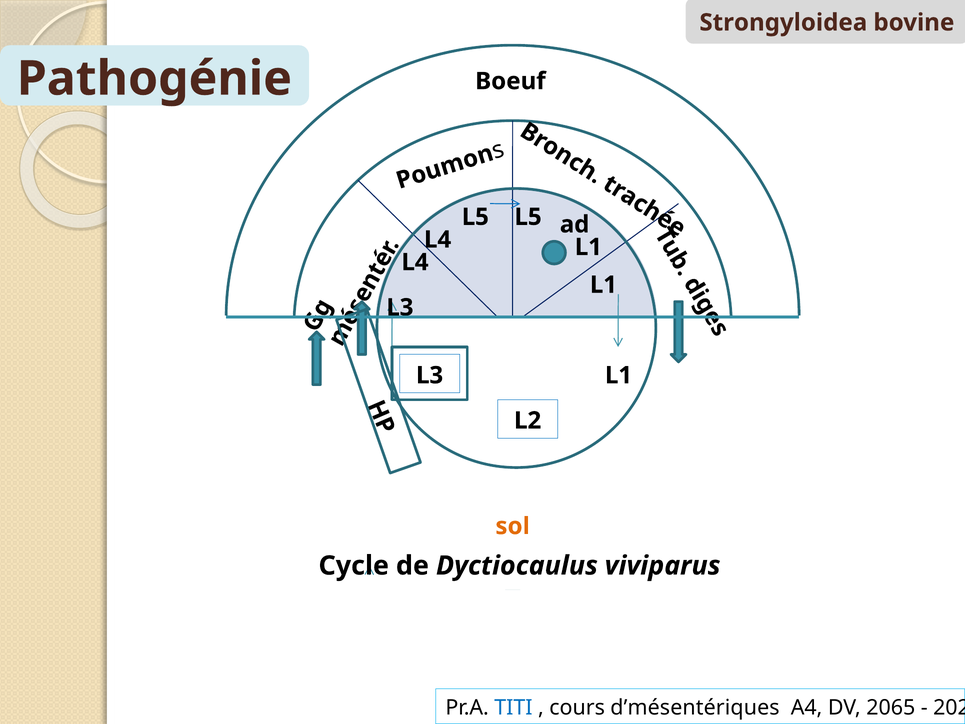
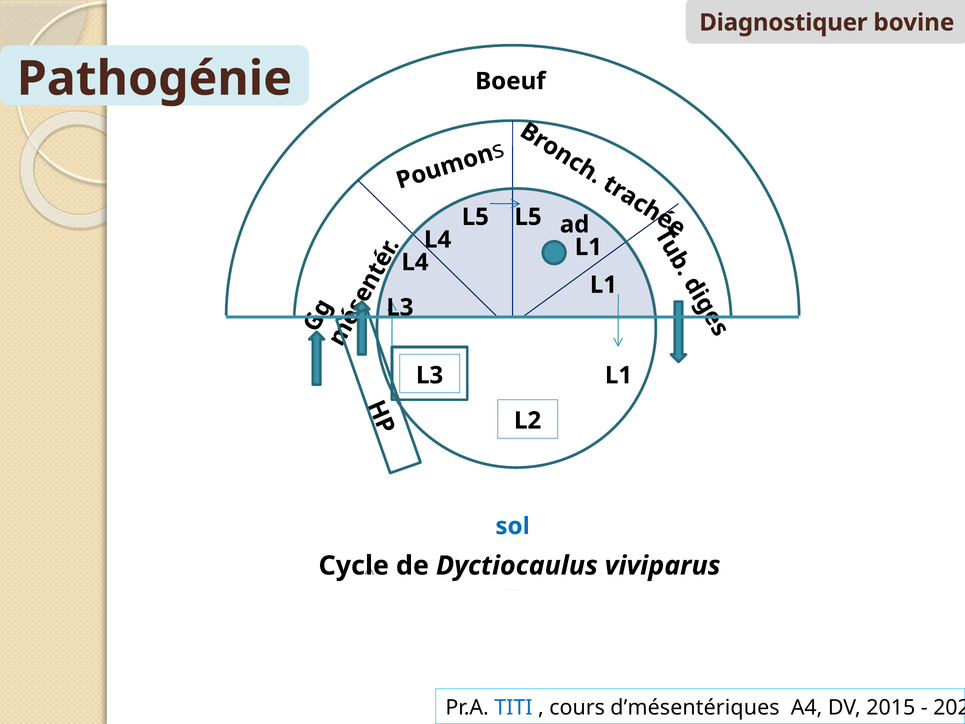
Strongyloidea: Strongyloidea -> Diagnostiquer (783, 23)
sol colour: orange -> blue (513, 526)
2065: 2065 -> 2015 (891, 707)
